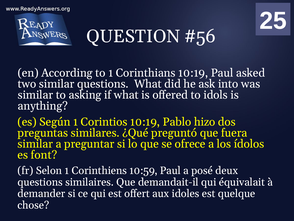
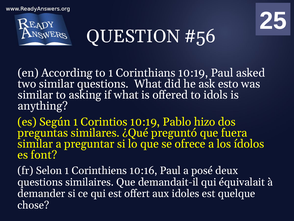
into: into -> esto (228, 84)
10:59: 10:59 -> 10:16 (143, 170)
